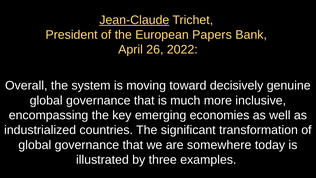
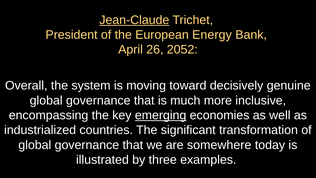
Papers: Papers -> Energy (212, 35)
2022: 2022 -> 2052 (182, 50)
emerging underline: none -> present (161, 115)
